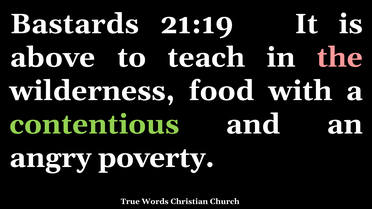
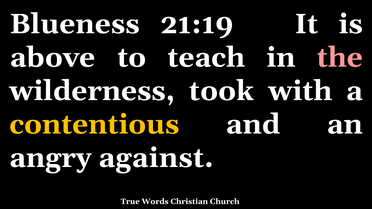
Bastards: Bastards -> Blueness (74, 24)
food: food -> took (221, 91)
contentious colour: light green -> yellow (94, 124)
poverty: poverty -> against (156, 158)
